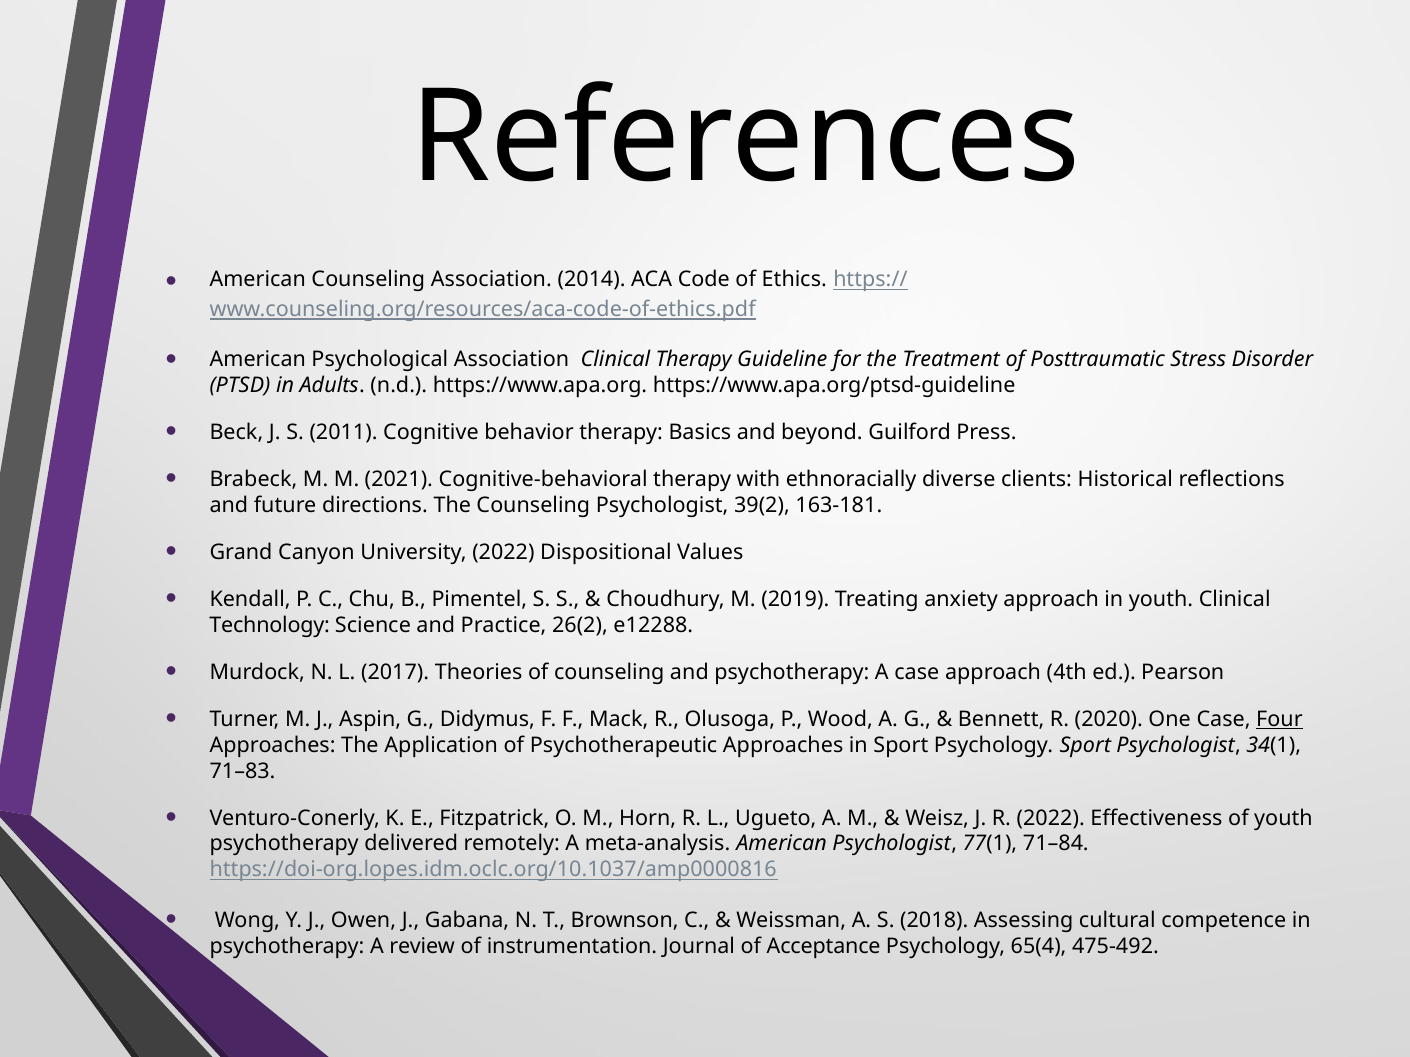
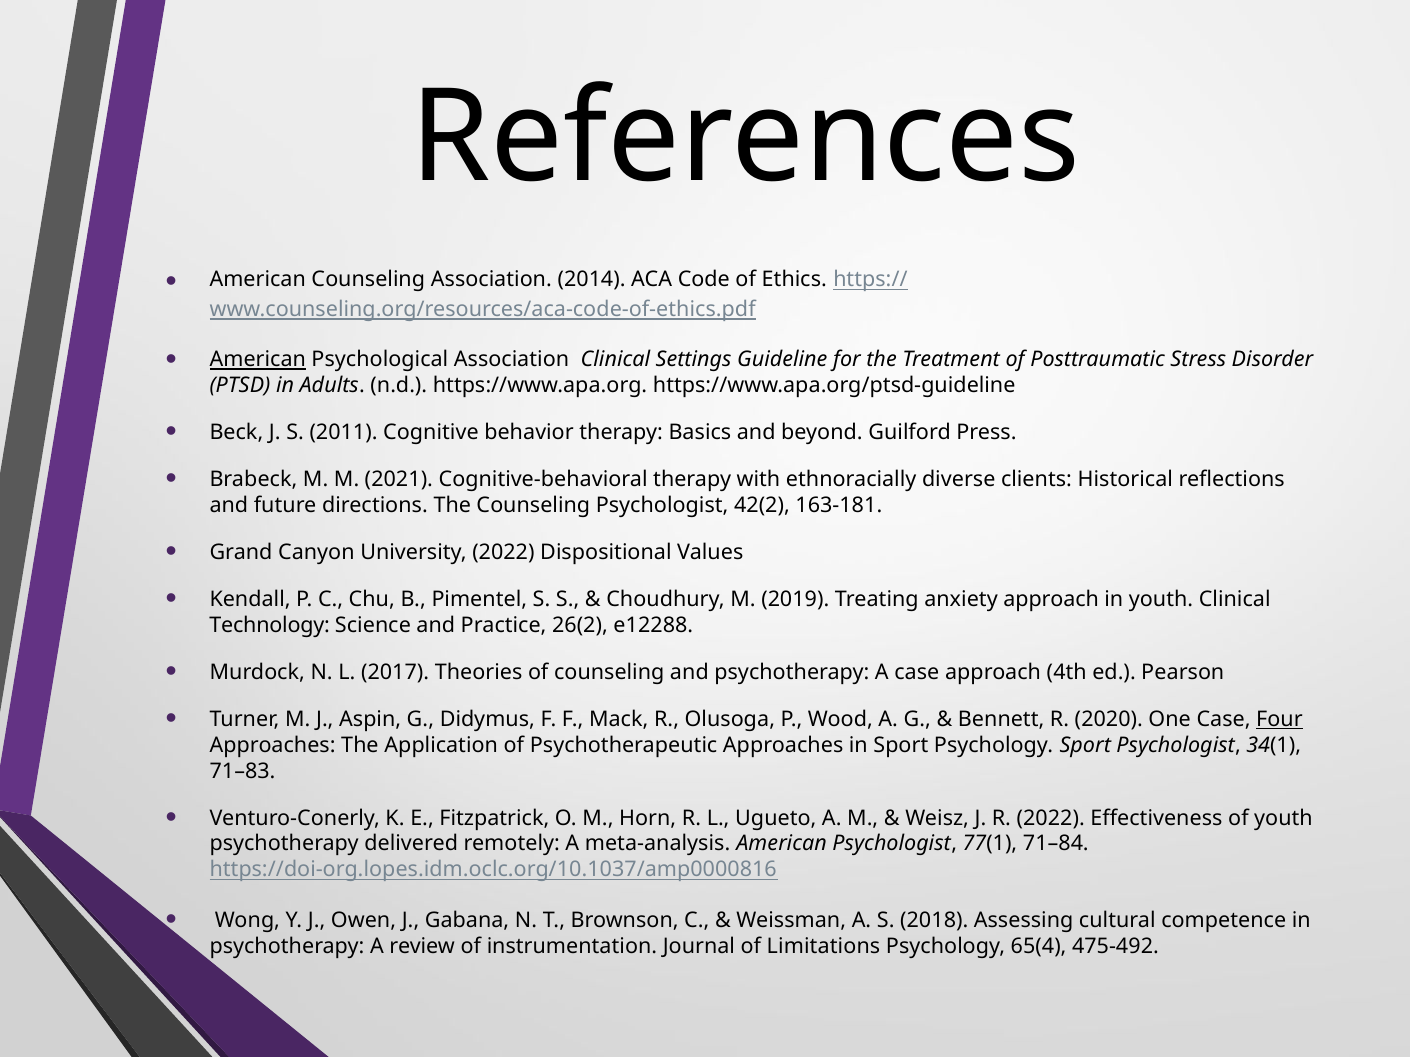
American underline: none -> present (258, 360)
Clinical Therapy: Therapy -> Settings (694, 360)
39(2: 39(2 -> 42(2 (762, 506)
Acceptance: Acceptance -> Limitations (824, 946)
